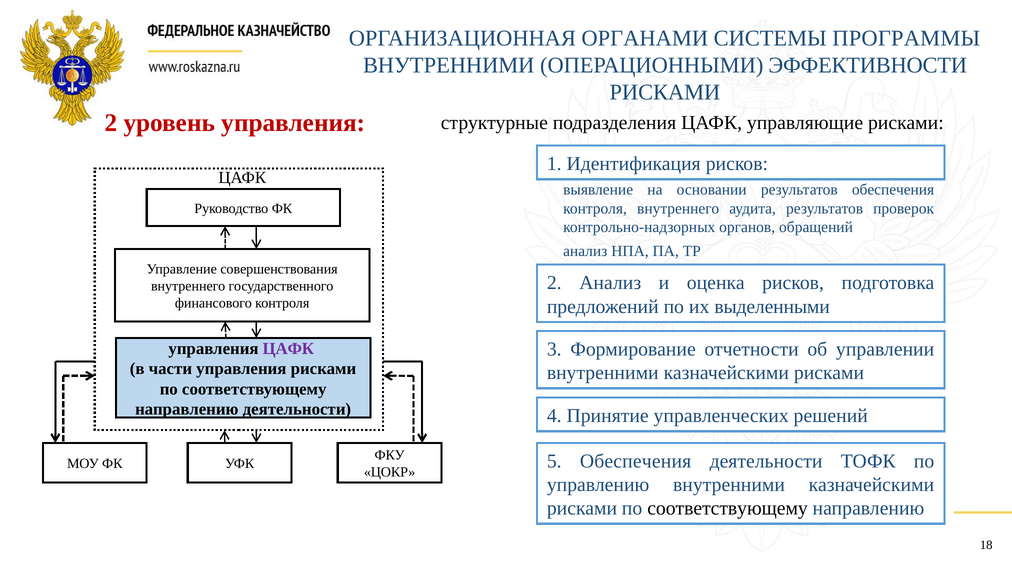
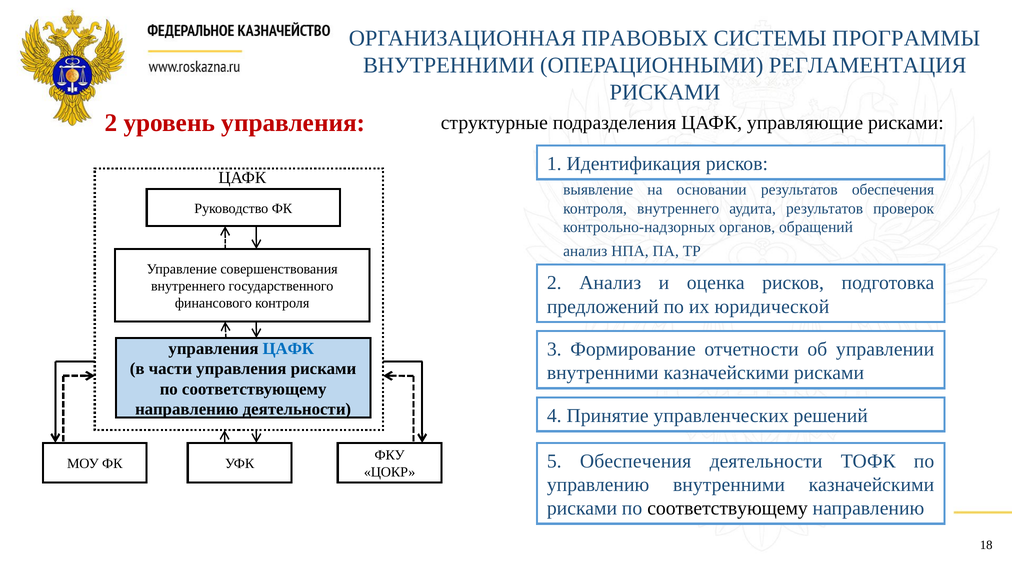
ОРГАНАМИ: ОРГАНАМИ -> ПРАВОВЫХ (645, 38)
ЭФФЕКТИВНОСТИ: ЭФФЕКТИВНОСТИ -> РЕГЛАМЕНТАЦИЯ (868, 65)
выделенными: выделенными -> юридической (772, 306)
ЦАФК colour: purple -> blue (288, 348)
